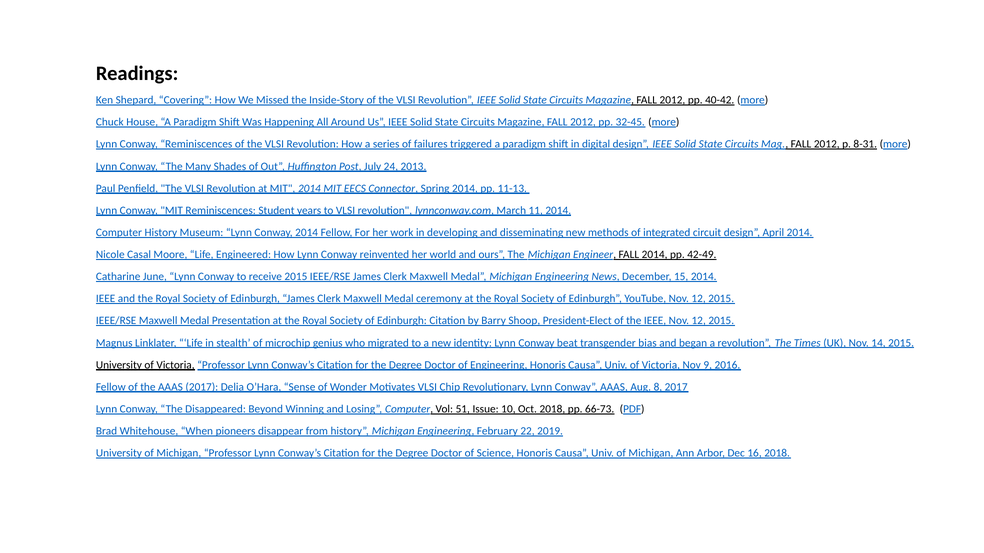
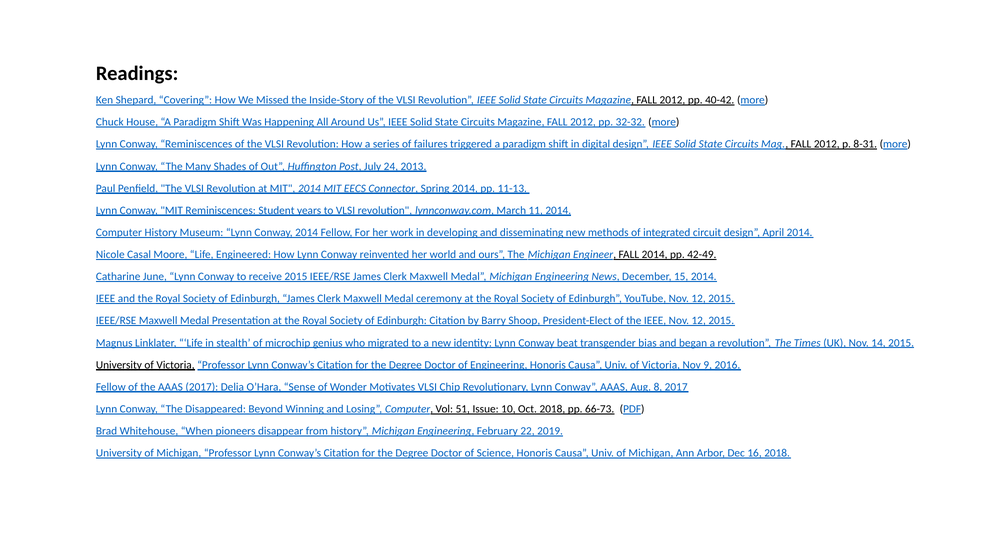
32-45: 32-45 -> 32-32 (630, 122)
